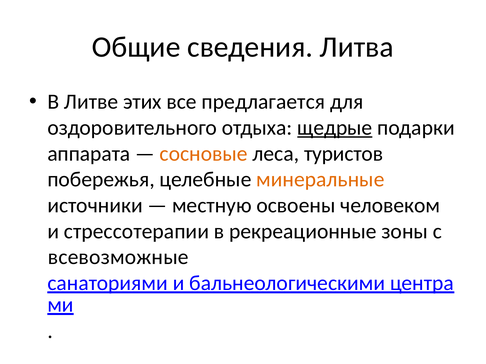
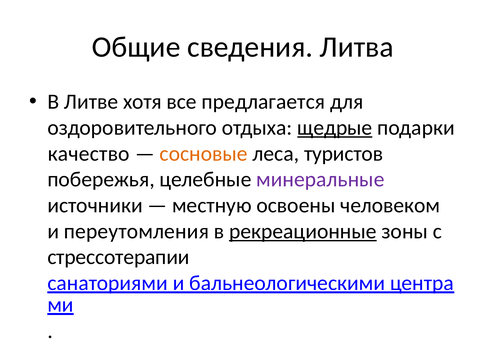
этих: этих -> хотя (142, 102)
аппарата: аппарата -> качество (89, 154)
минеральные colour: orange -> purple (320, 180)
стрессотерапии: стрессотерапии -> переутомления (136, 232)
рекреационные underline: none -> present (303, 232)
всевозможные: всевозможные -> стрессотерапии (118, 258)
